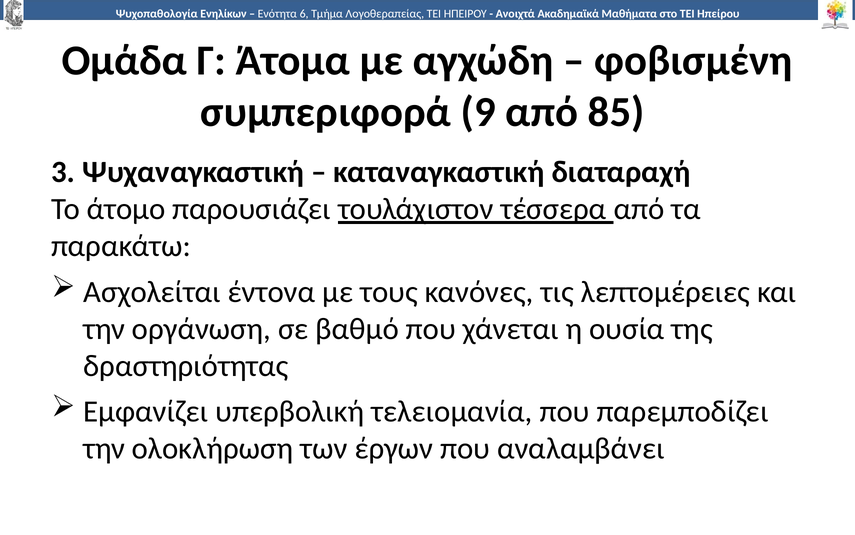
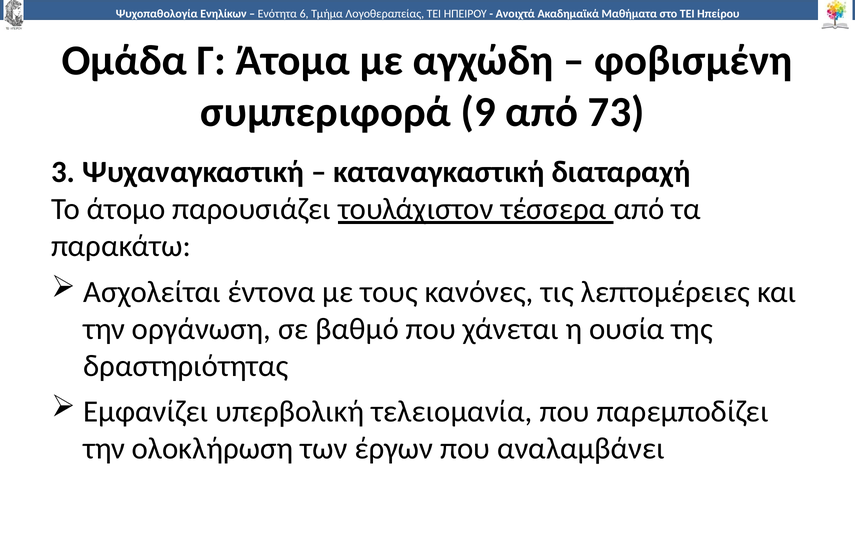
85: 85 -> 73 (616, 112)
